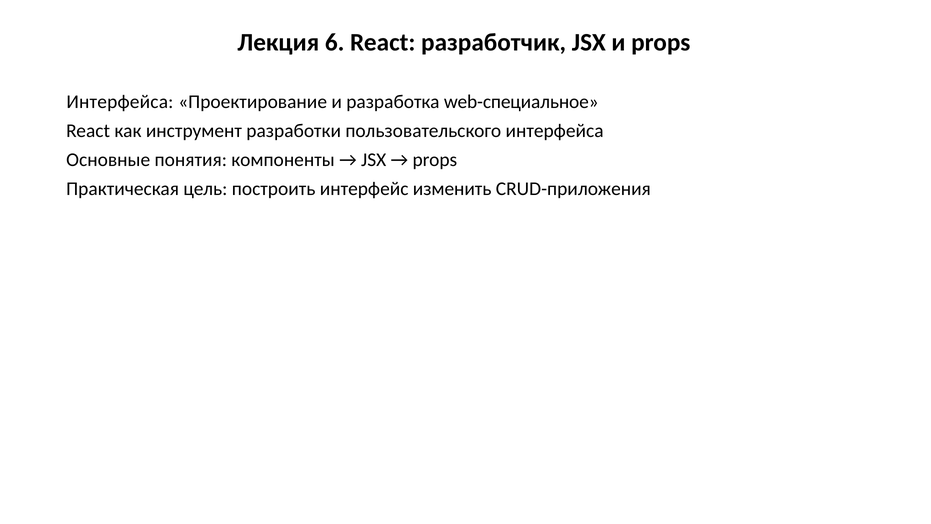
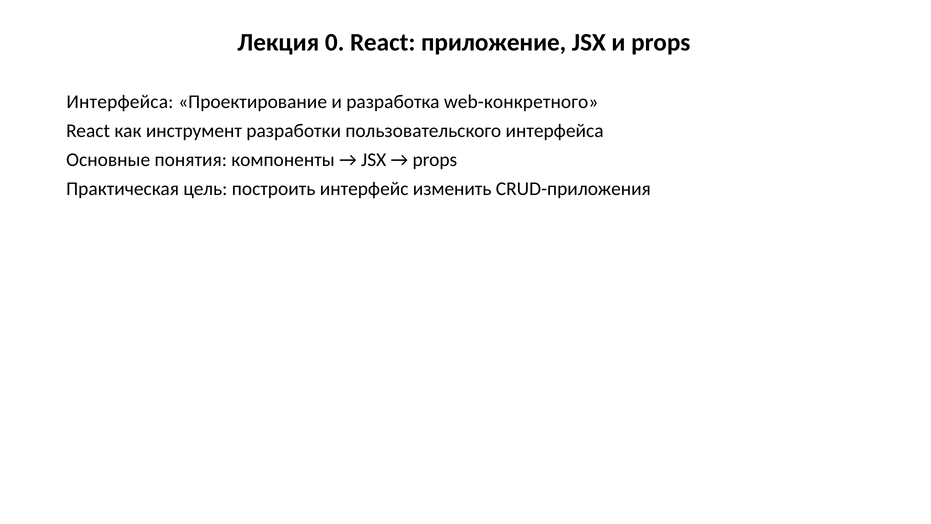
6: 6 -> 0 (335, 43)
разработчик: разработчик -> приложение (494, 43)
web-специальное: web-специальное -> web-конкретного (521, 102)
